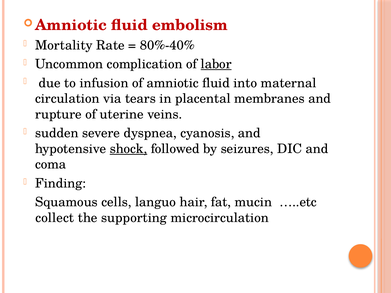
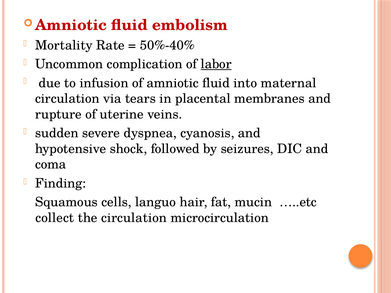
80%-40%: 80%-40% -> 50%-40% (167, 45)
shock underline: present -> none (129, 149)
the supporting: supporting -> circulation (134, 218)
